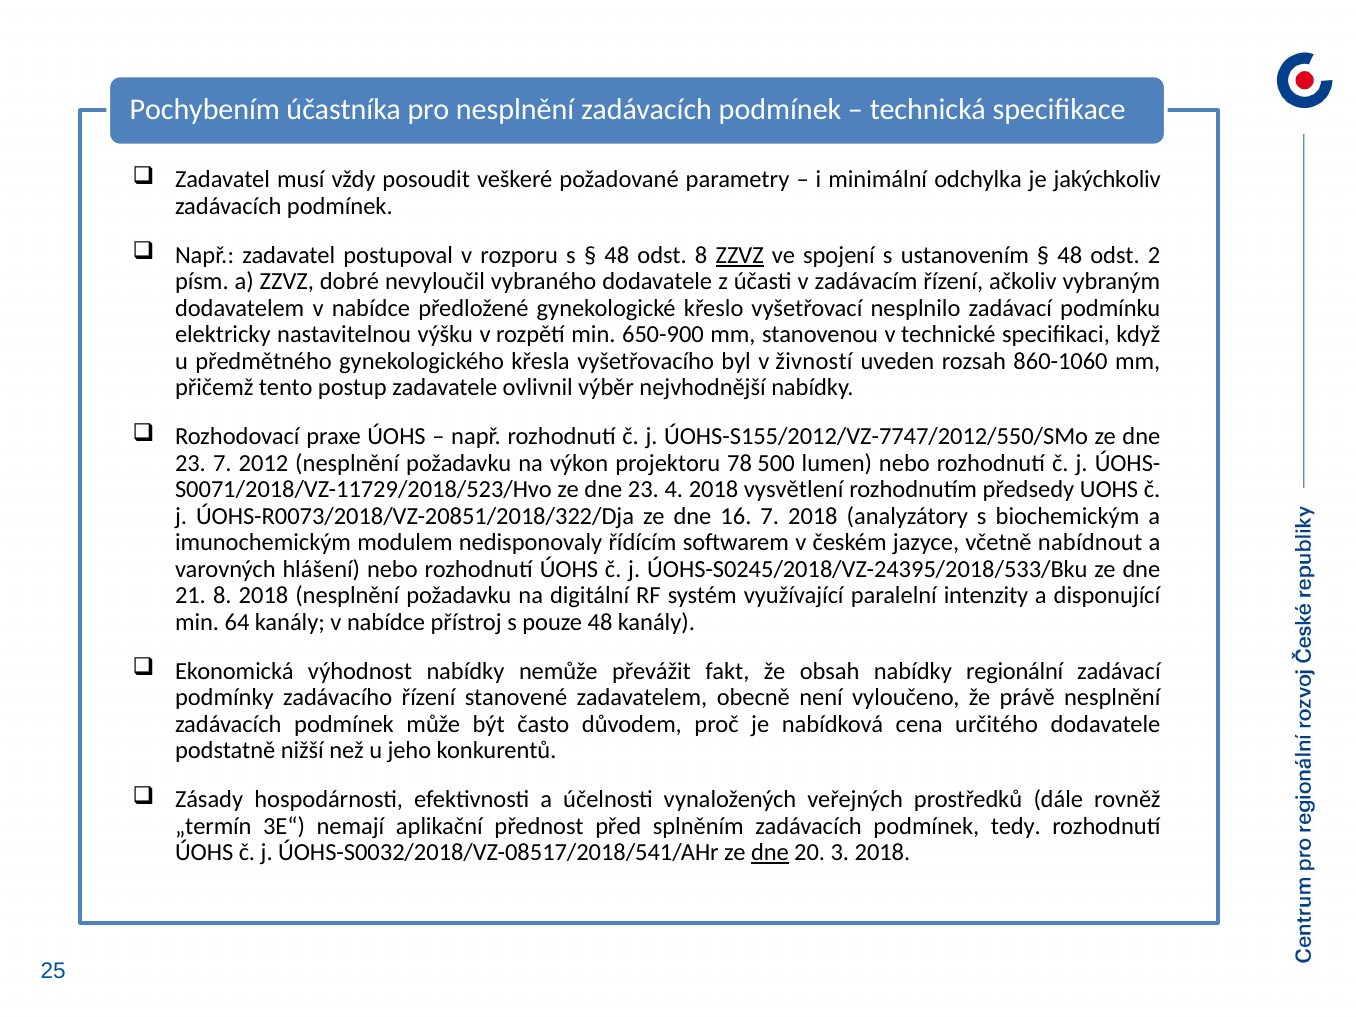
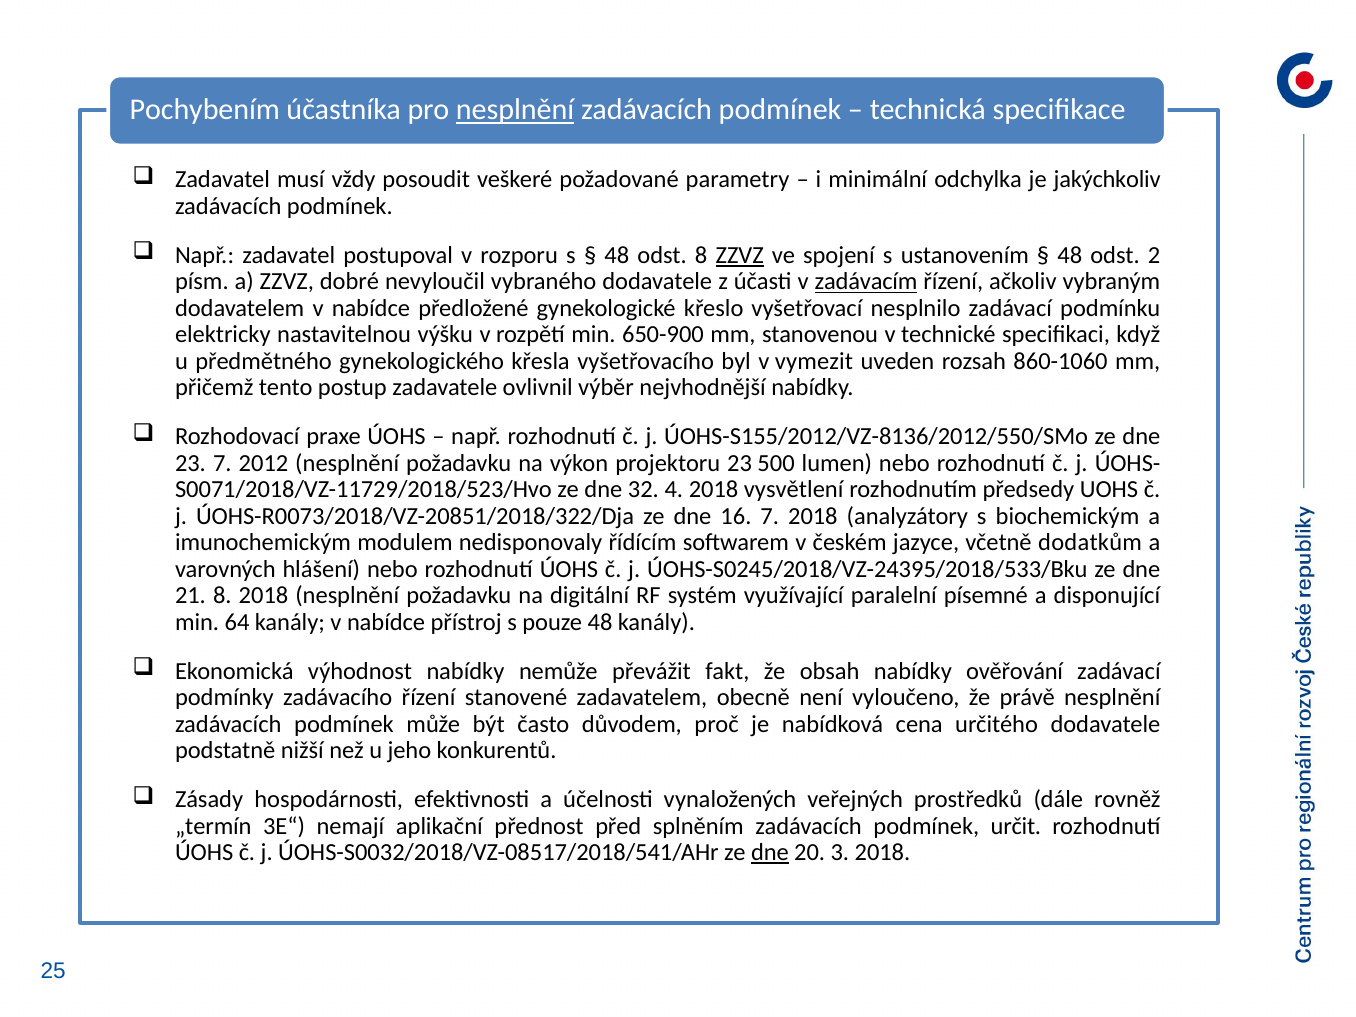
nesplnění underline: none -> present (515, 110)
zadávacím underline: none -> present (866, 282)
živností: živností -> vymezit (814, 361)
ÚOHS-S155/2012/VZ-7747/2012/550/SMo: ÚOHS-S155/2012/VZ-7747/2012/550/SMo -> ÚOHS-S155/2012/VZ-8136/2012/550/SMo (876, 437)
projektoru 78: 78 -> 23 (740, 463)
23: 23 -> 32 (643, 490)
nabídnout: nabídnout -> dodatkům (1090, 543)
intenzity: intenzity -> písemné (986, 596)
regionální: regionální -> ověřování (1015, 671)
tedy: tedy -> určit (1016, 826)
